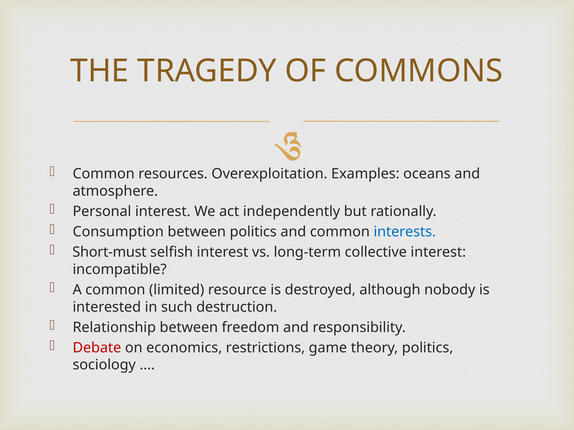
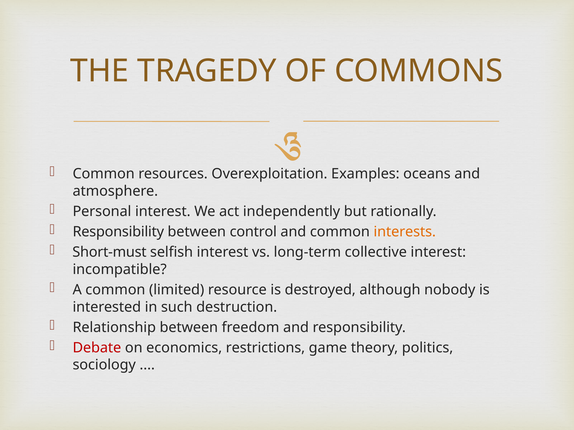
Consumption: Consumption -> Responsibility (118, 232)
between politics: politics -> control (253, 232)
interests colour: blue -> orange (405, 232)
